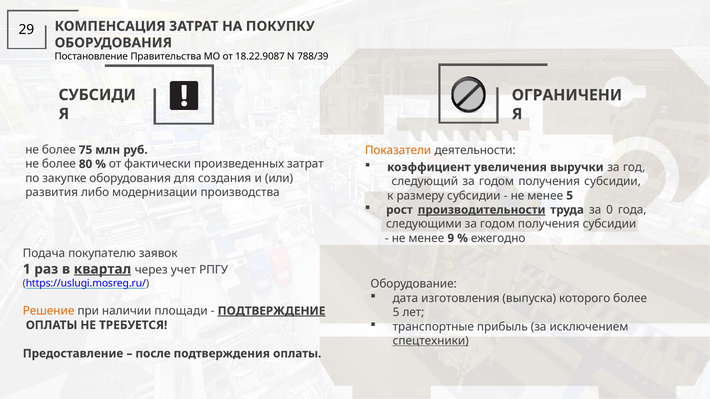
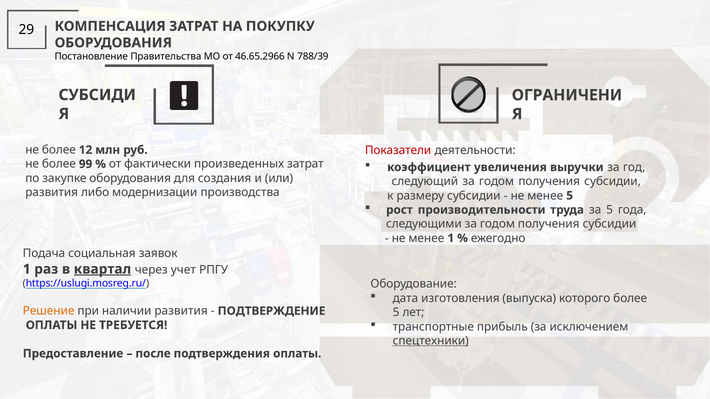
18.22.9087: 18.22.9087 -> 46.65.2966 (260, 57)
75: 75 -> 12 (86, 150)
Показатели colour: orange -> red (398, 150)
80: 80 -> 99 (86, 164)
производительности underline: present -> none (482, 210)
за 0: 0 -> 5 (610, 210)
менее 9: 9 -> 1 (451, 238)
покупателю: покупателю -> социальная (102, 254)
наличии площади: площади -> развития (181, 311)
ПОДТВЕРЖДЕНИЕ underline: present -> none (272, 311)
